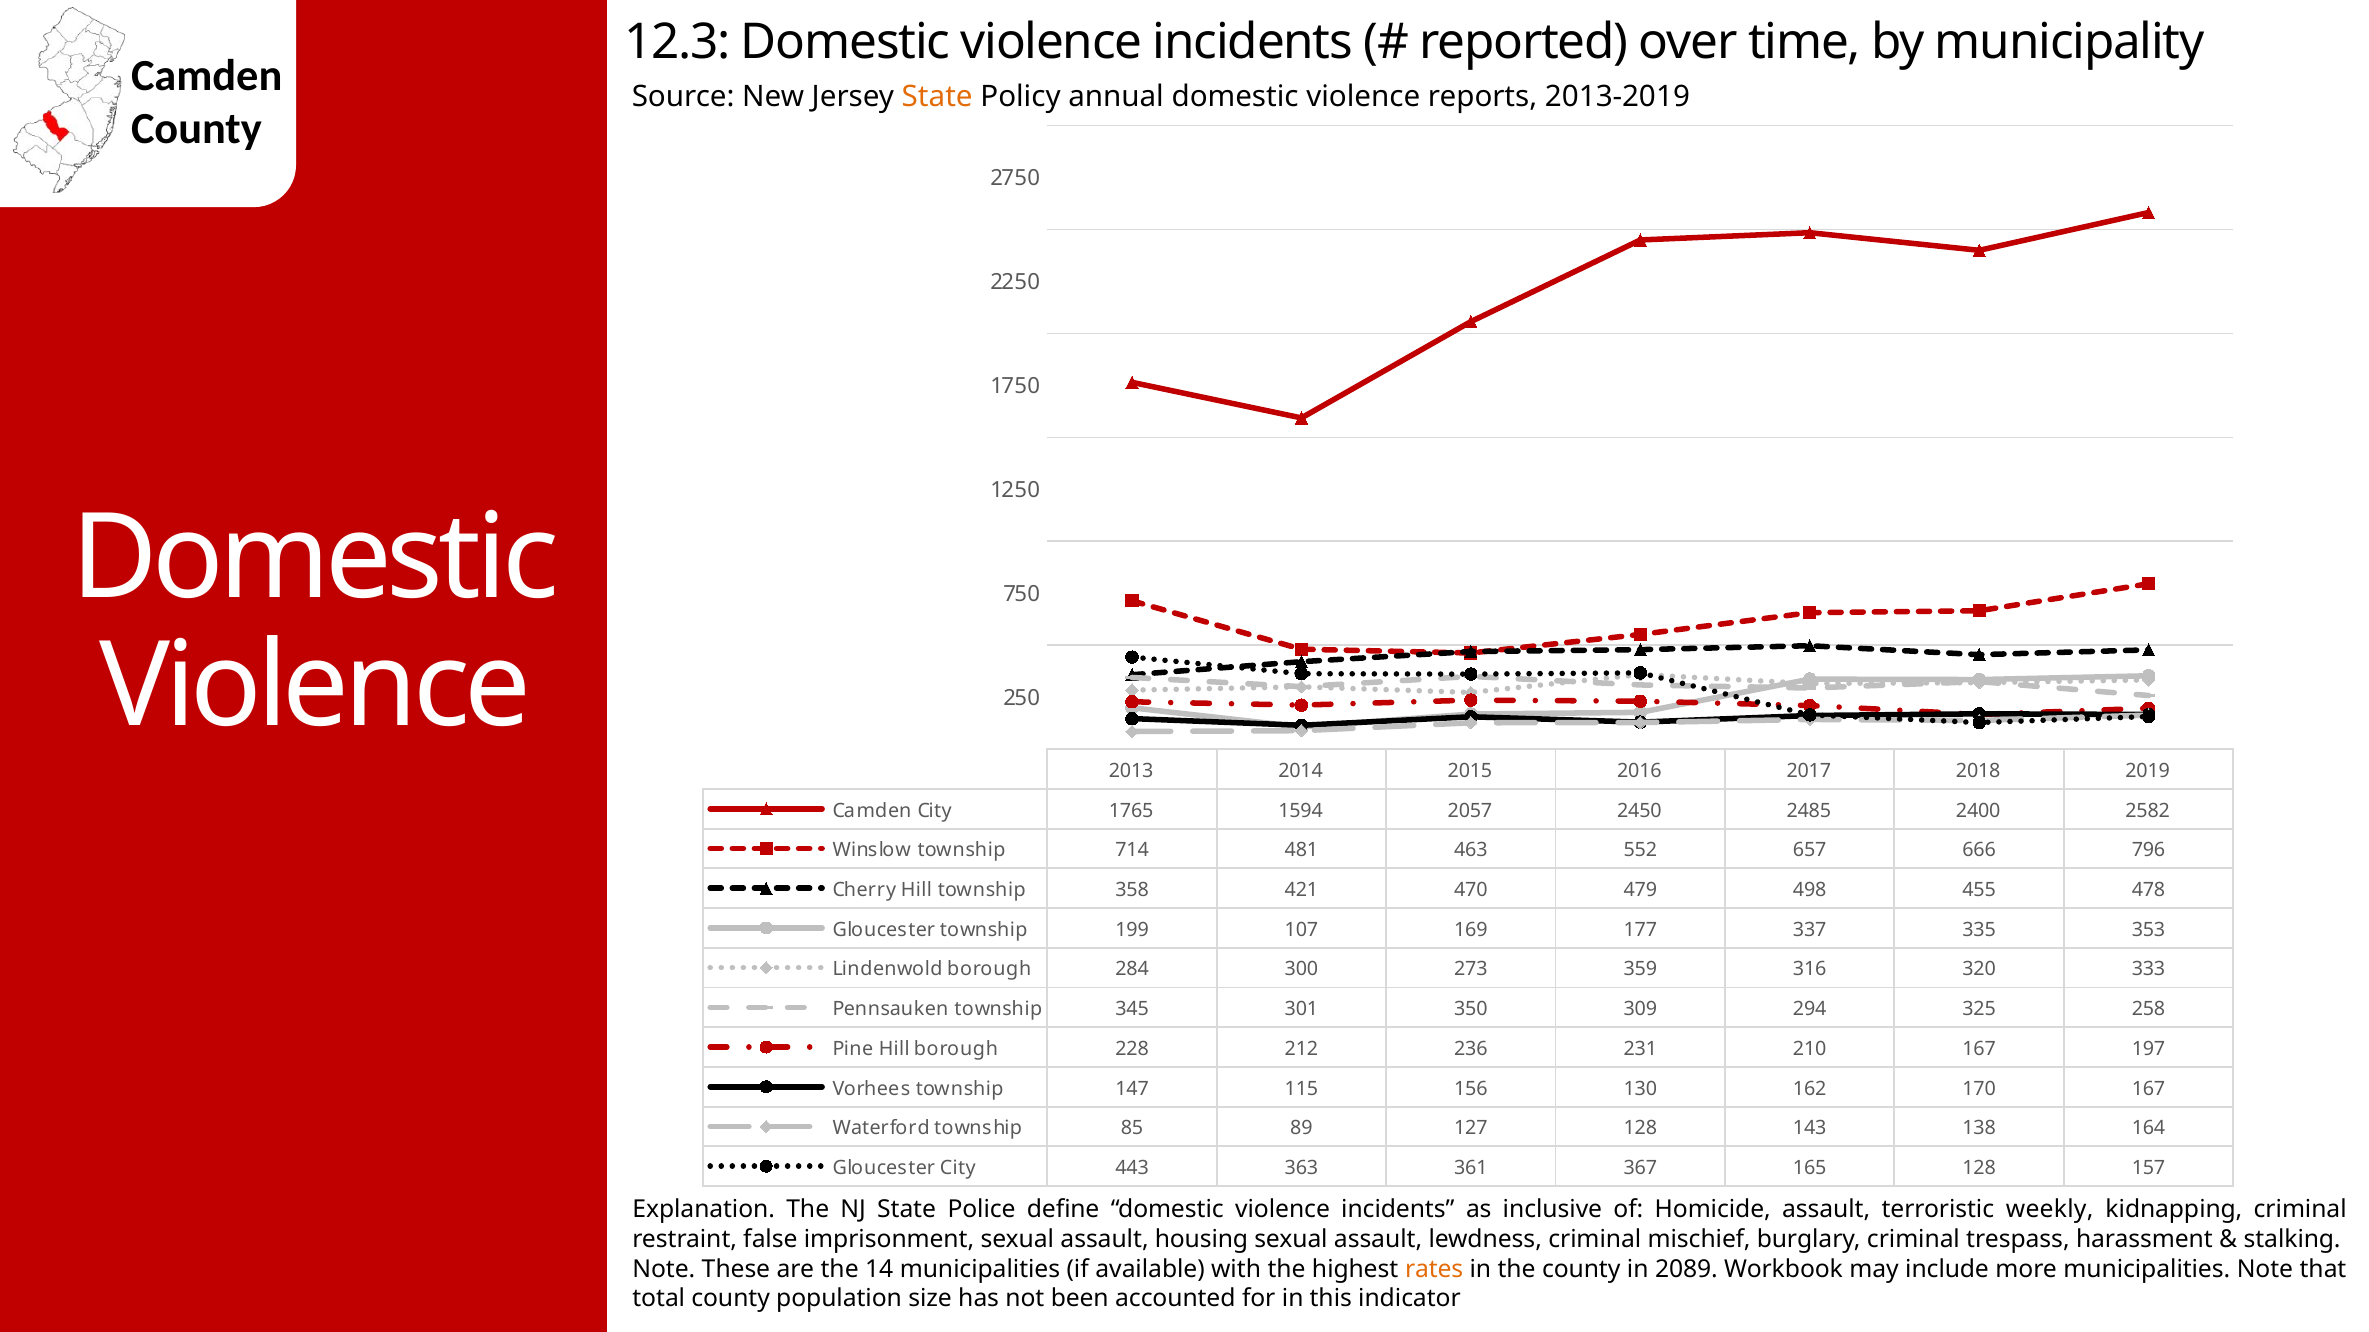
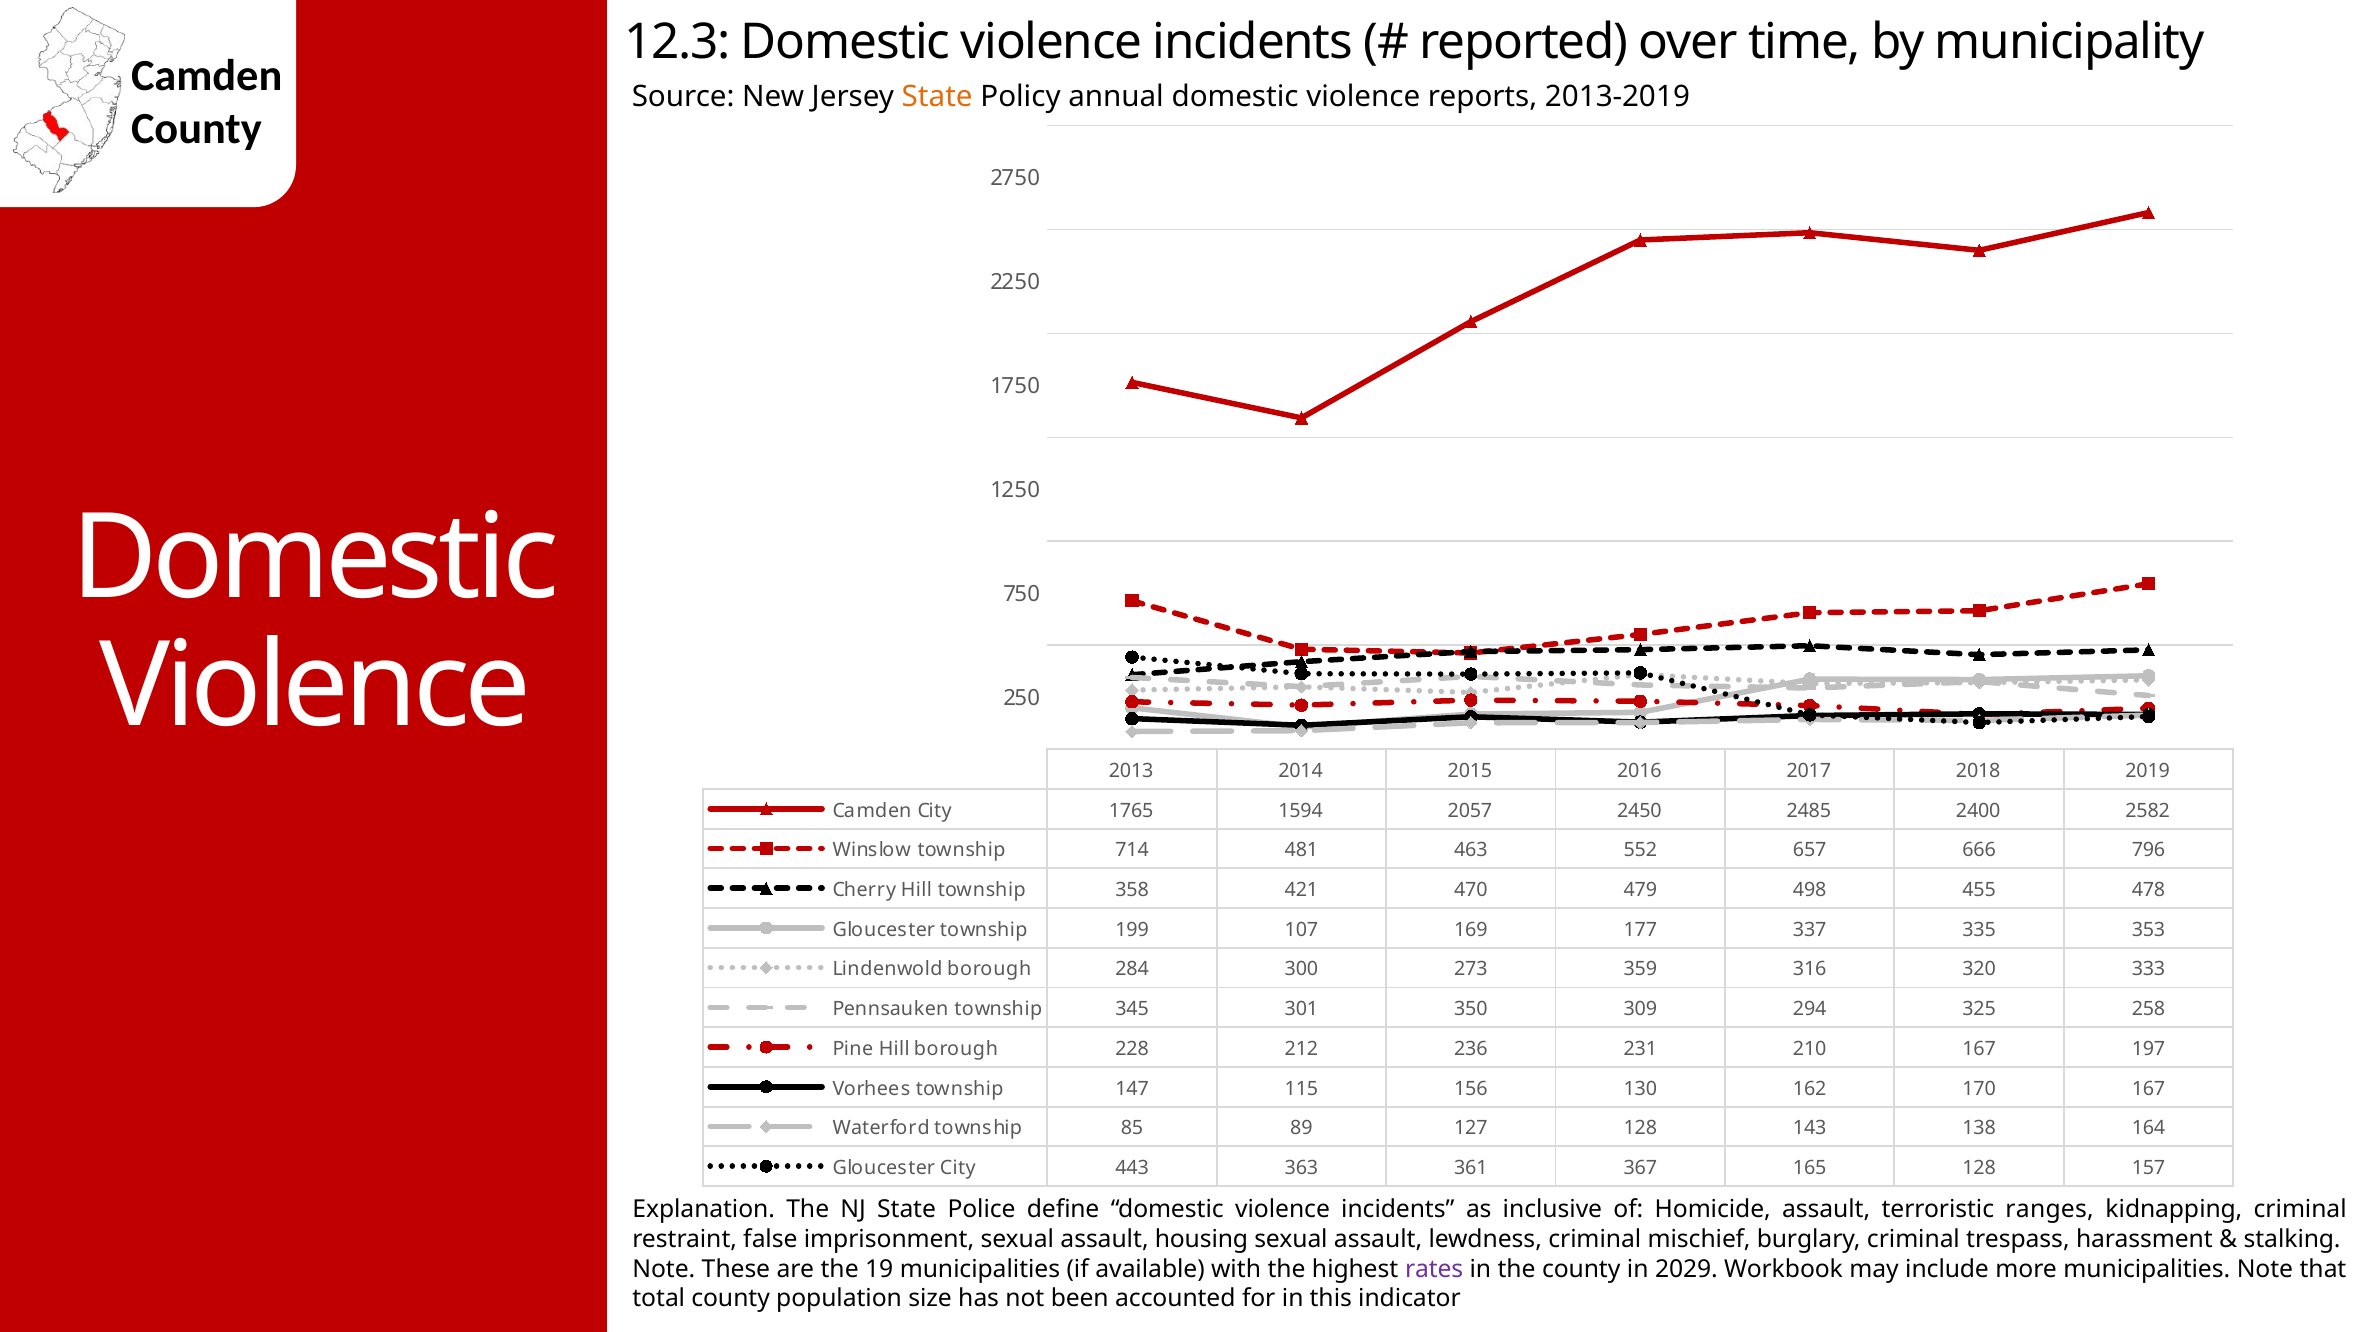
weekly: weekly -> ranges (2050, 1210)
14: 14 -> 19 (879, 1269)
rates colour: orange -> purple (1434, 1269)
2089: 2089 -> 2029 (1686, 1269)
